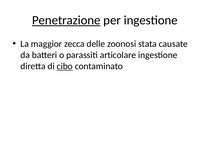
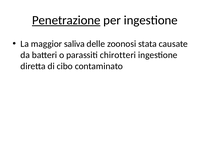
zecca: zecca -> saliva (74, 44)
articolare: articolare -> chirotteri (118, 55)
cibo underline: present -> none (65, 66)
